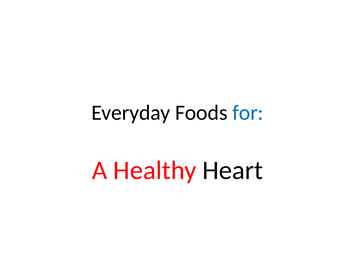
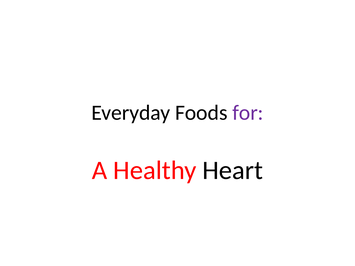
for colour: blue -> purple (248, 113)
